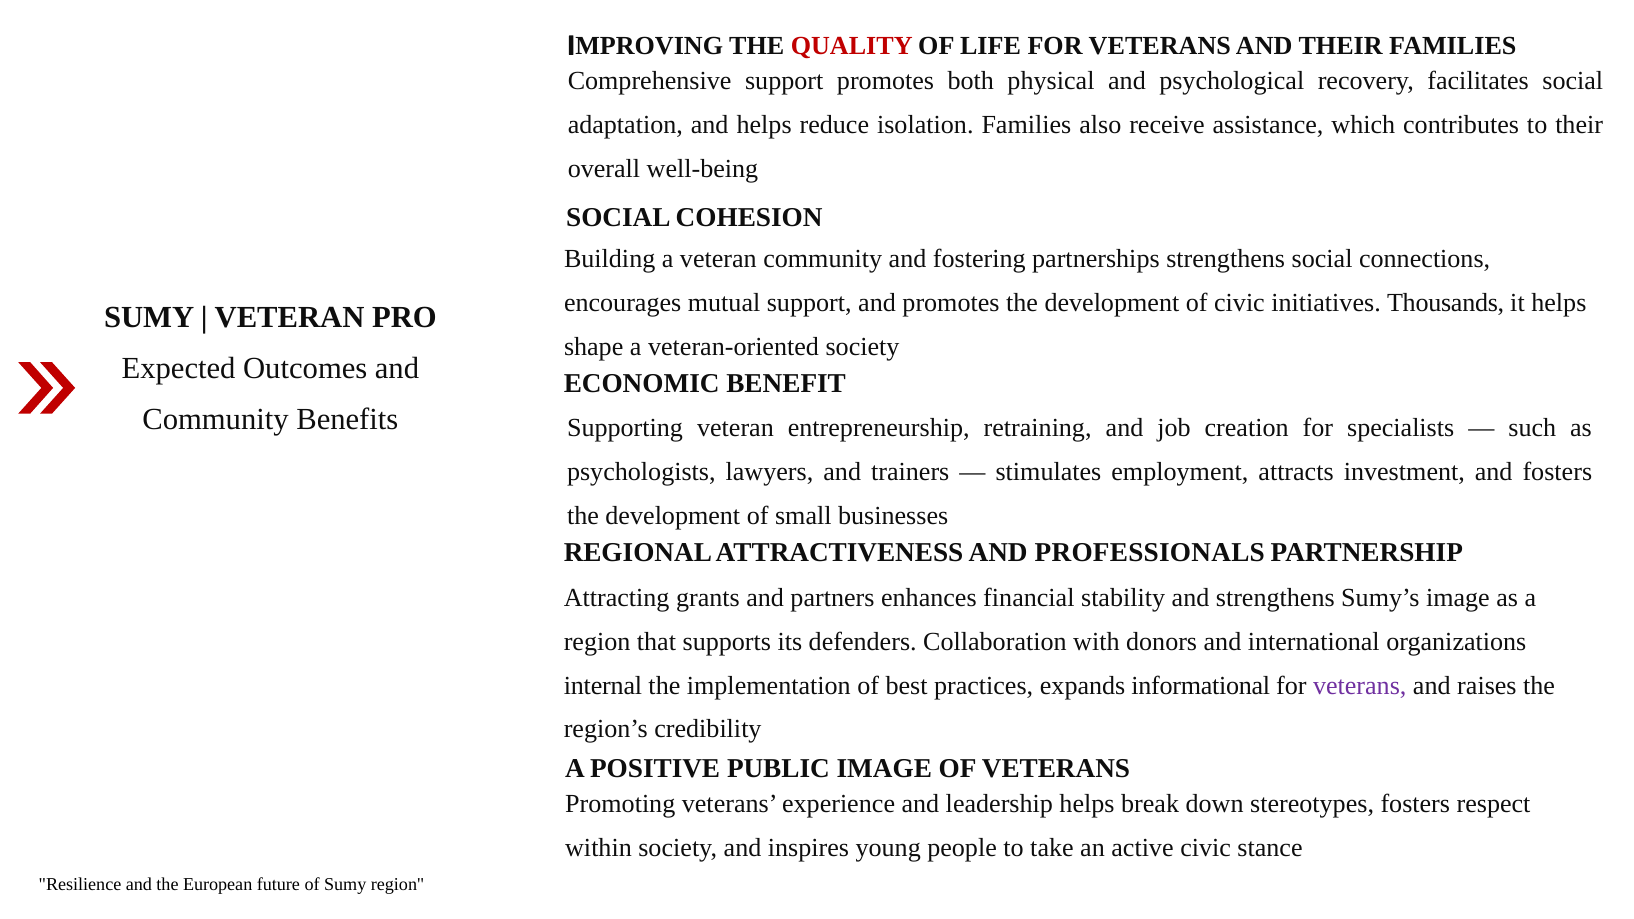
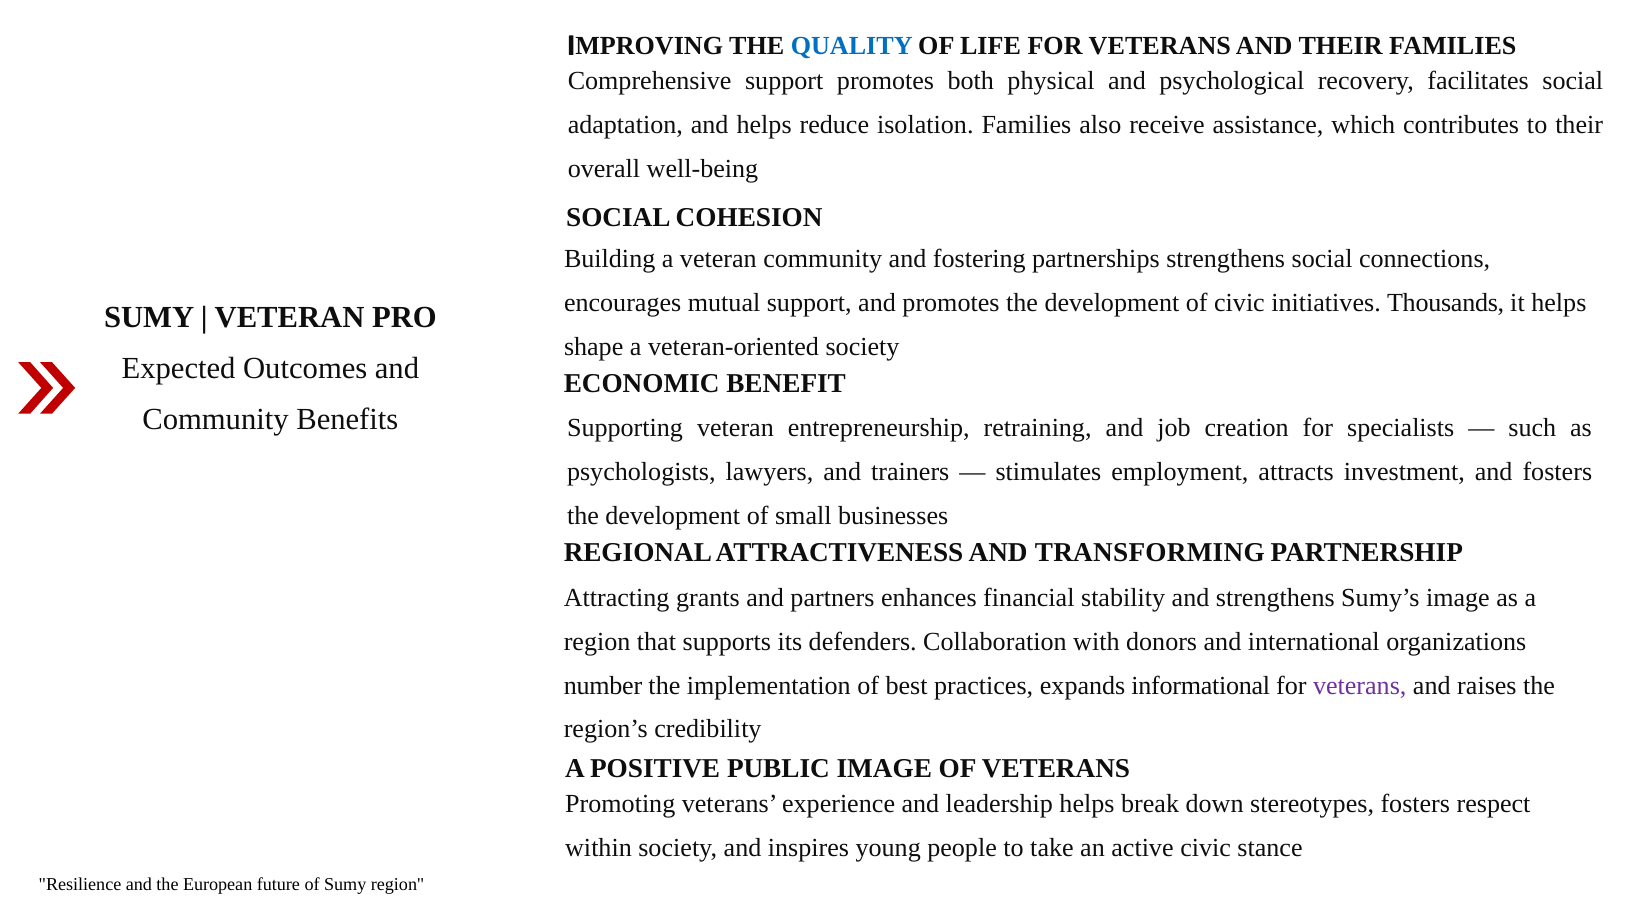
QUALITY colour: red -> blue (852, 46)
PROFESSIONALS: PROFESSIONALS -> TRANSFORMING (1150, 553)
internal: internal -> number (603, 685)
